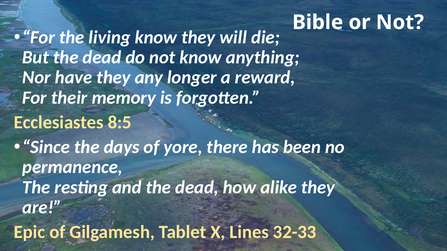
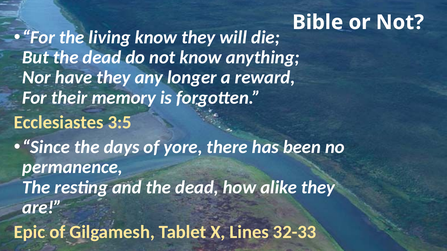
8:5: 8:5 -> 3:5 (120, 123)
